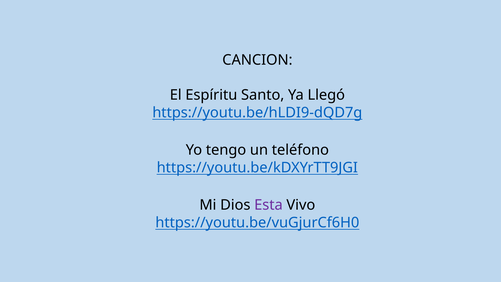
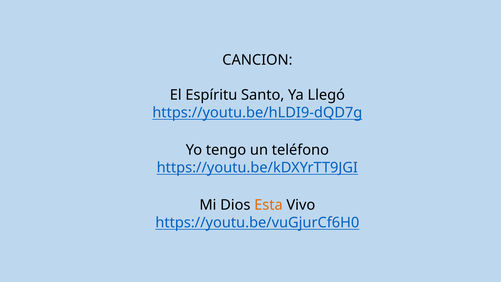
Esta colour: purple -> orange (268, 205)
